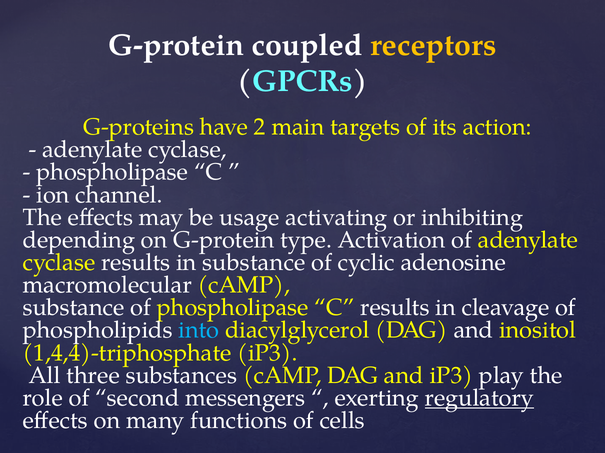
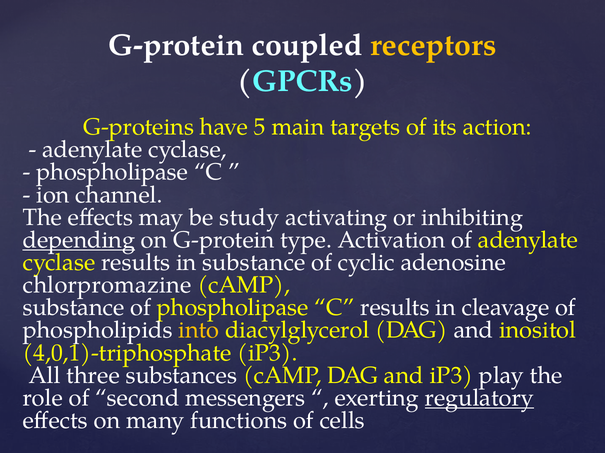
2: 2 -> 5 (260, 127)
usage: usage -> study (249, 218)
depending underline: none -> present (79, 240)
macromolecular: macromolecular -> chlorpromazine (107, 286)
into colour: light blue -> yellow (199, 331)
1,4,4)-triphosphate: 1,4,4)-triphosphate -> 4,0,1)-triphosphate (127, 353)
